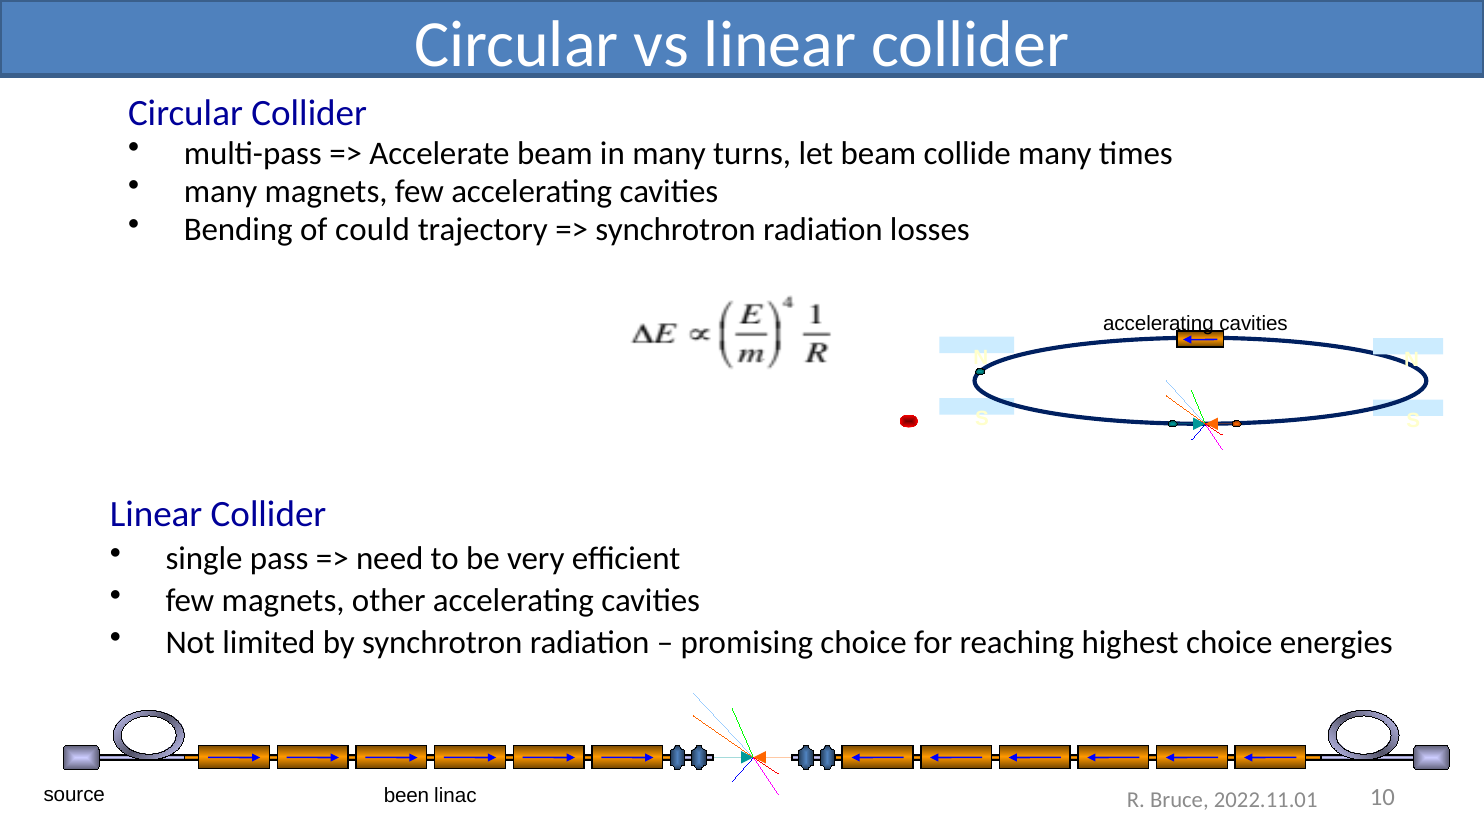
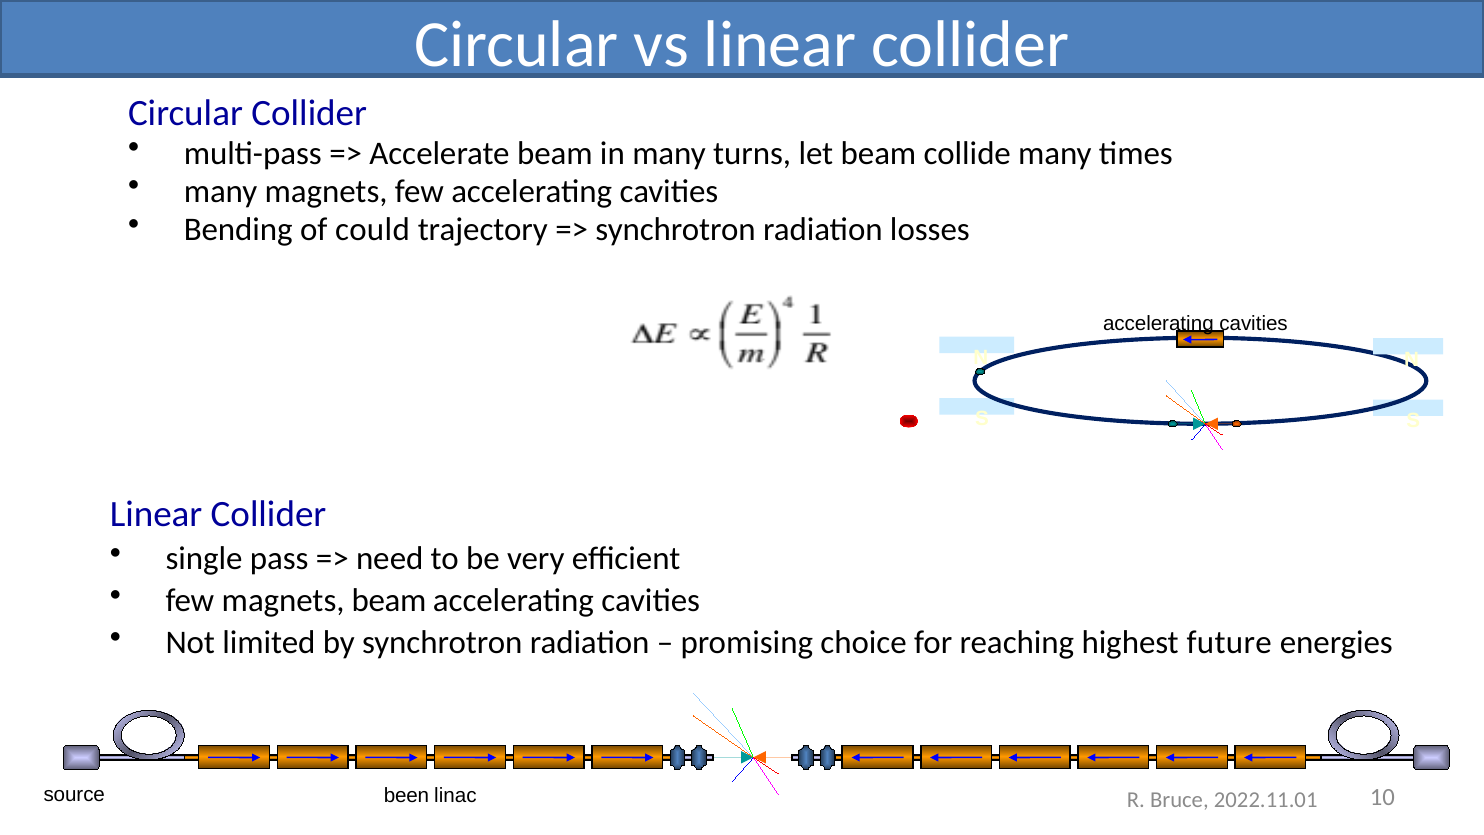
magnets other: other -> beam (389, 600)
highest choice: choice -> future (1229, 643)
